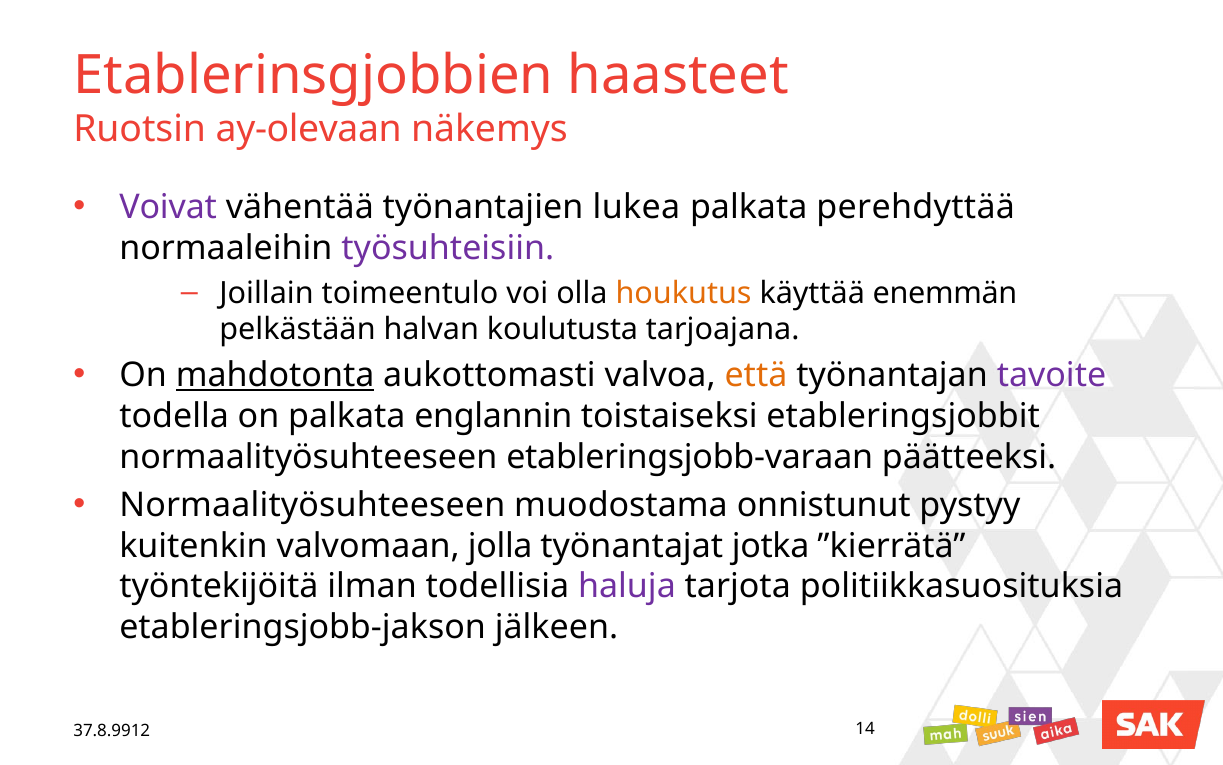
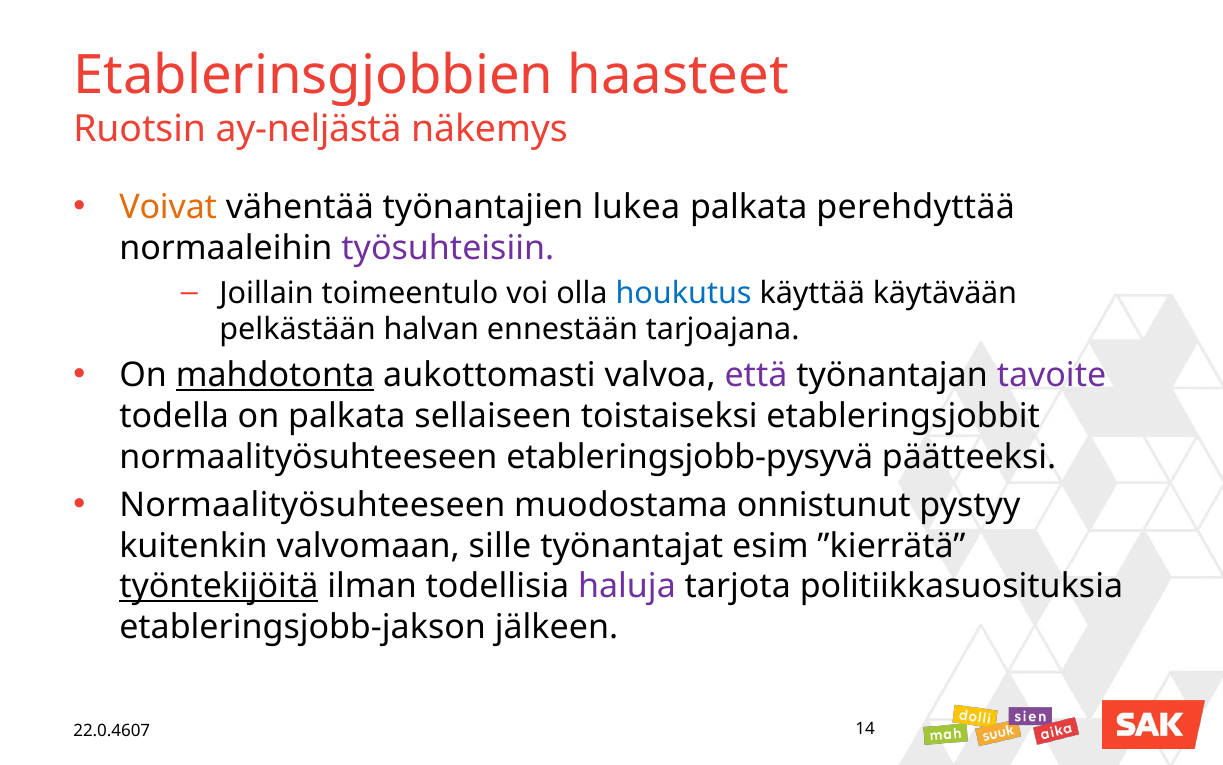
ay-olevaan: ay-olevaan -> ay-neljästä (309, 130)
Voivat colour: purple -> orange (168, 207)
houkutus colour: orange -> blue (684, 293)
enemmän: enemmän -> käytävään (945, 293)
koulutusta: koulutusta -> ennestään (562, 329)
että colour: orange -> purple (756, 375)
englannin: englannin -> sellaiseen (493, 416)
etableringsjobb-varaan: etableringsjobb-varaan -> etableringsjobb-pysyvä (690, 457)
jolla: jolla -> sille (500, 545)
jotka: jotka -> esim (770, 545)
työntekijöitä underline: none -> present (219, 586)
37.8.9912: 37.8.9912 -> 22.0.4607 (112, 730)
